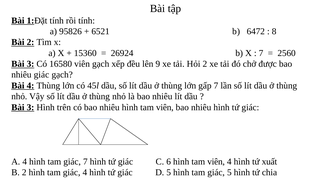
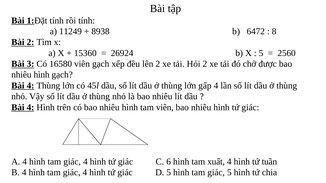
95826: 95826 -> 11249 (70, 31)
6521: 6521 -> 8938 (101, 31)
7: 7 -> 5 (261, 53)
lên 9: 9 -> 2 (158, 64)
giác: giác -> hình (42, 75)
gấp 7: 7 -> 4 (216, 86)
3: 3 -> 4 (30, 108)
7: 7 -> 4 (85, 162)
6 hình tam viên: viên -> xuất (216, 162)
xuất: xuất -> tuần (269, 162)
B 2: 2 -> 4 (24, 173)
